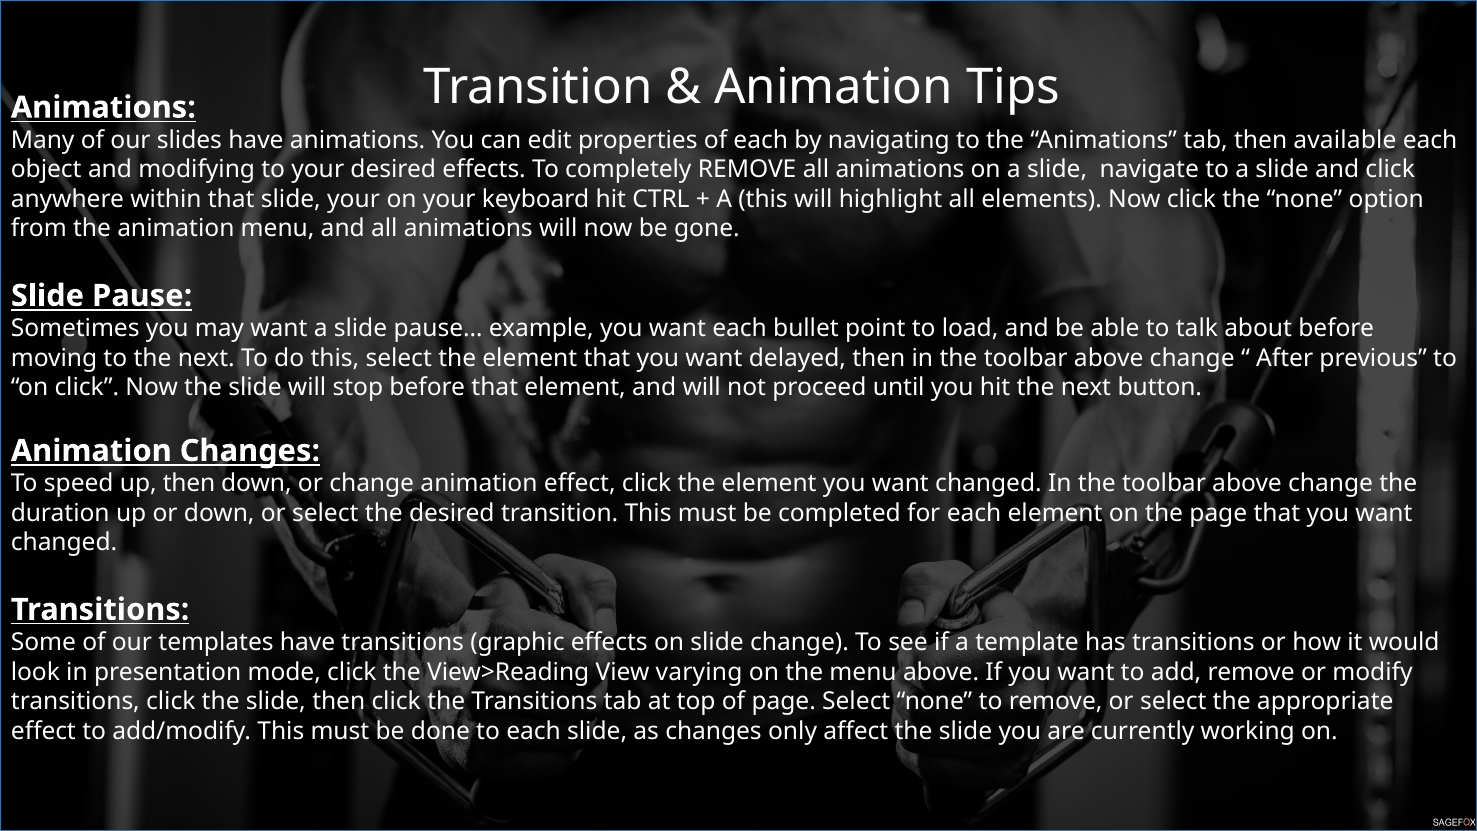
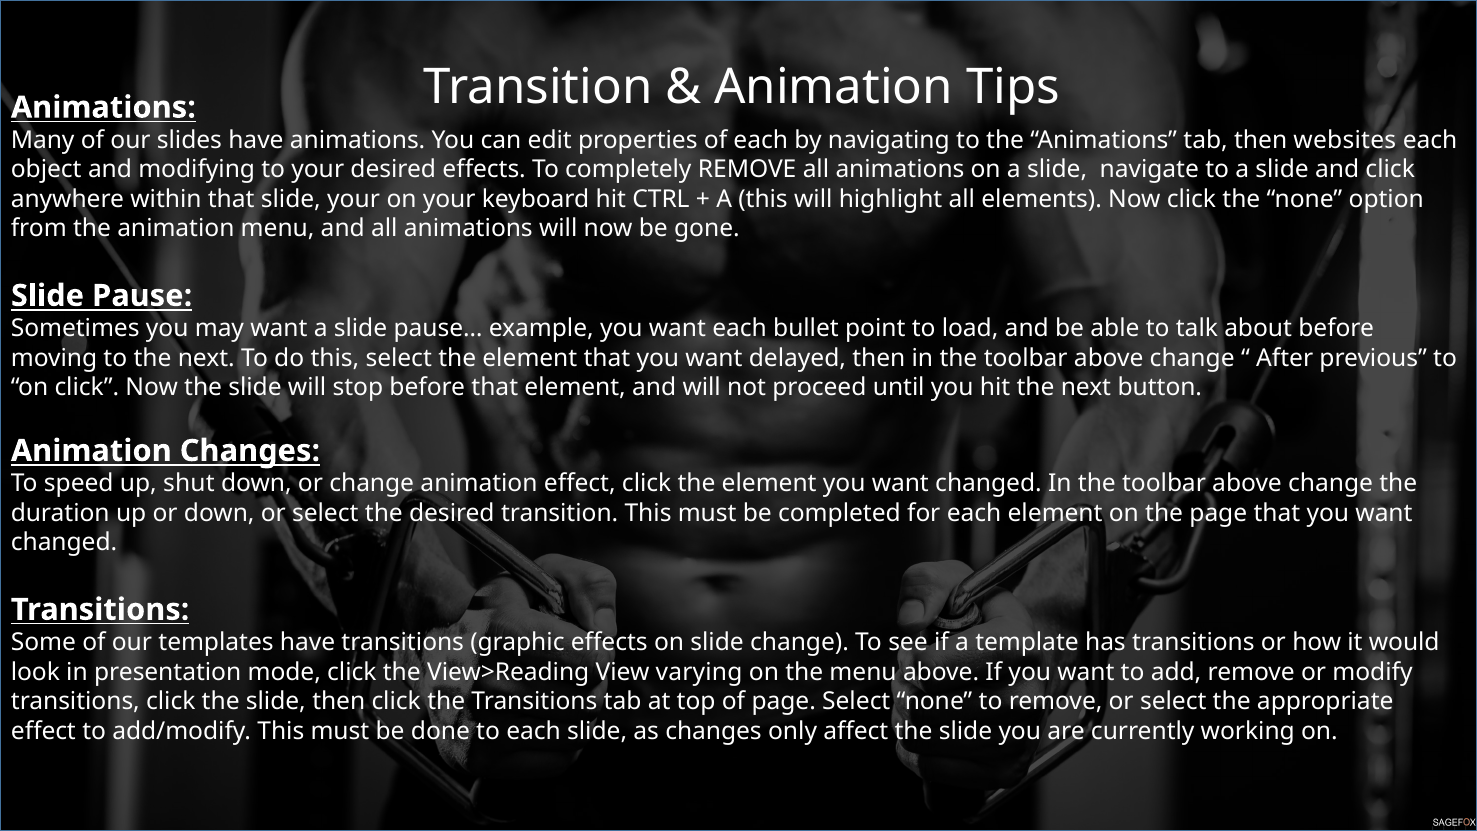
available: available -> websites (1345, 140)
up then: then -> shut (189, 484)
